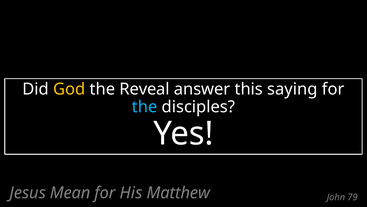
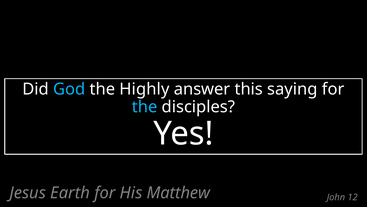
God colour: yellow -> light blue (69, 89)
Reveal: Reveal -> Highly (144, 89)
Mean: Mean -> Earth (70, 192)
79: 79 -> 12 (353, 197)
